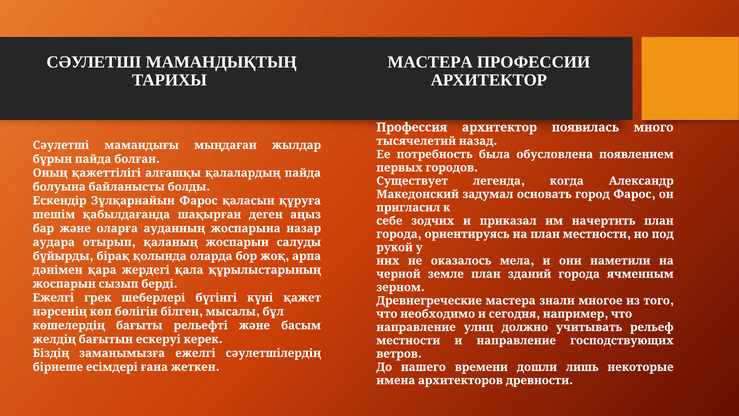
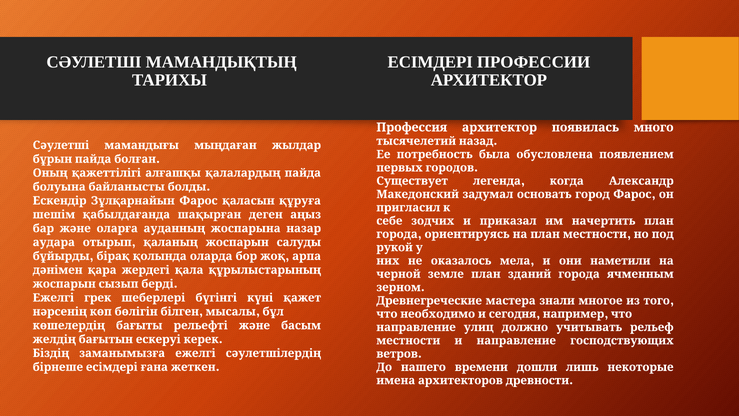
МАСТЕРА: МАСТЕРА -> ЕСІМДЕРІ (430, 62)
